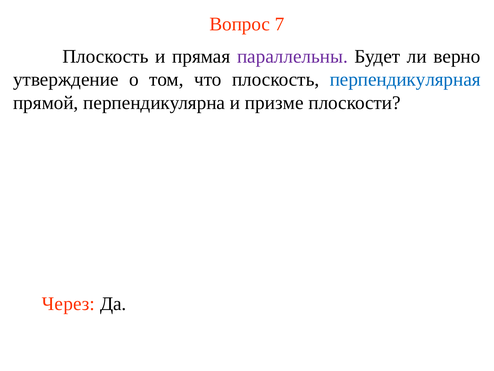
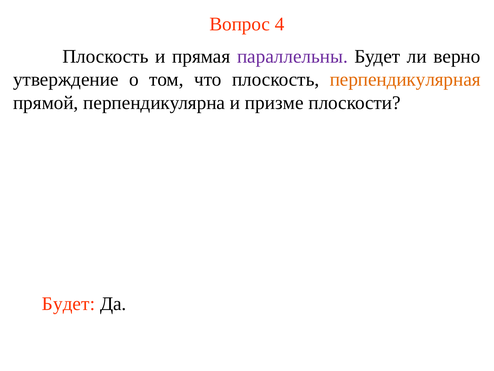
7: 7 -> 4 (280, 24)
перпендикулярная colour: blue -> orange (405, 80)
Через: Через -> Будет (69, 303)
